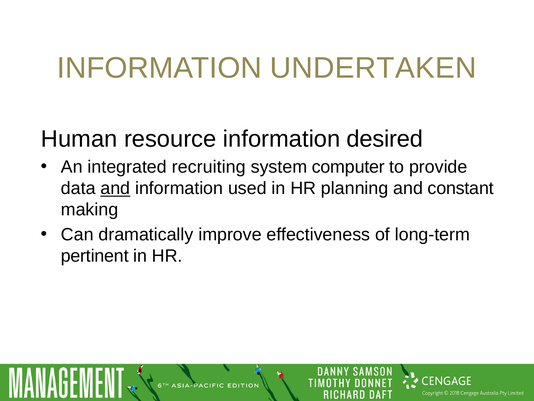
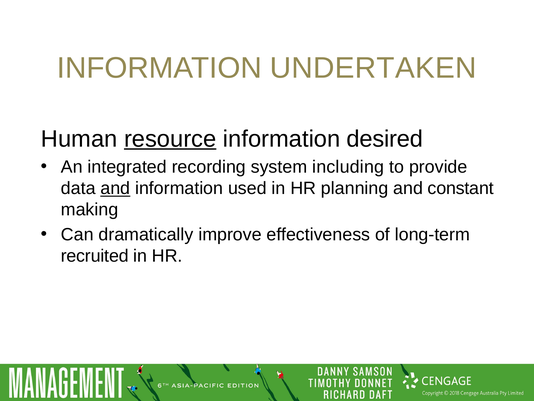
resource underline: none -> present (170, 139)
recruiting: recruiting -> recording (209, 167)
computer: computer -> including (348, 167)
pertinent: pertinent -> recruited (95, 256)
